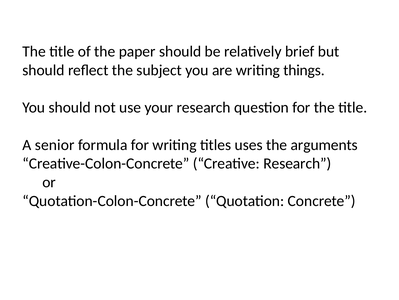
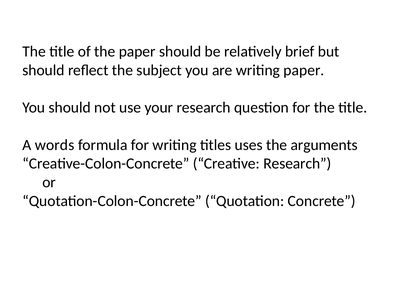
writing things: things -> paper (304, 70)
senior: senior -> words (55, 145)
